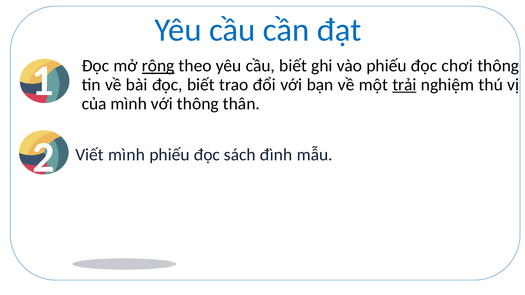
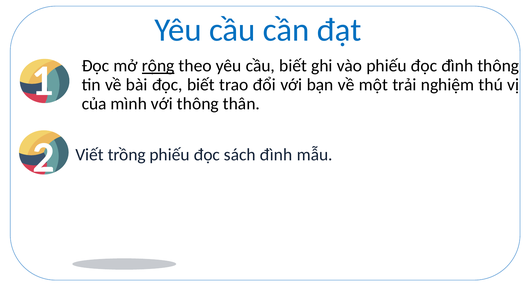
đọc chơi: chơi -> đình (457, 66)
trải underline: present -> none (404, 85)
Viết mình: mình -> trồng (127, 155)
